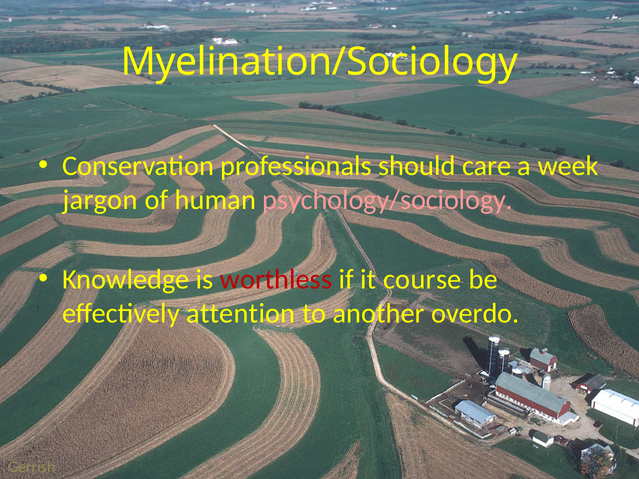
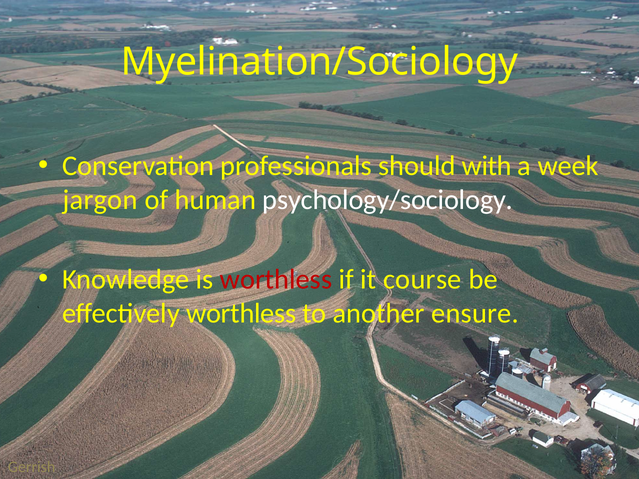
care: care -> with (487, 166)
psychology/sociology colour: pink -> white (388, 200)
effectively attention: attention -> worthless (241, 314)
overdo: overdo -> ensure (475, 314)
